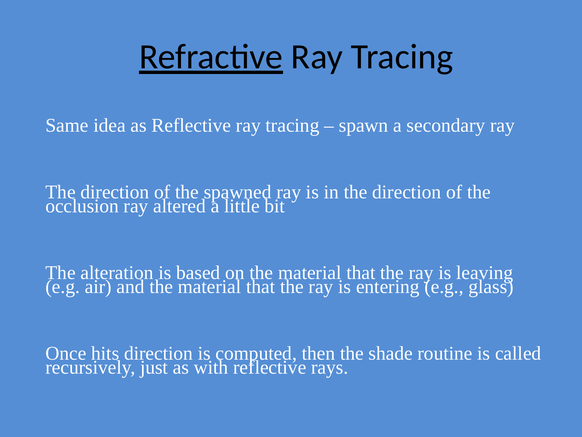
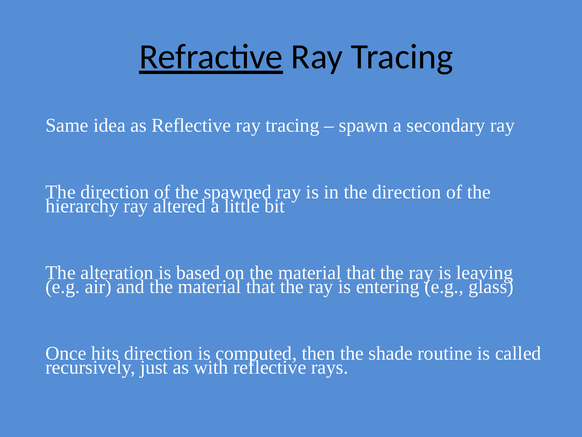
occlusion: occlusion -> hierarchy (82, 206)
